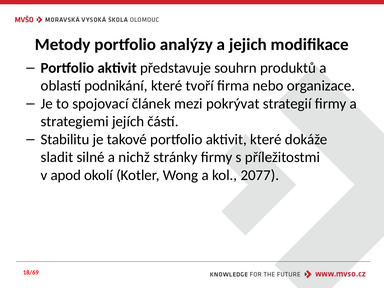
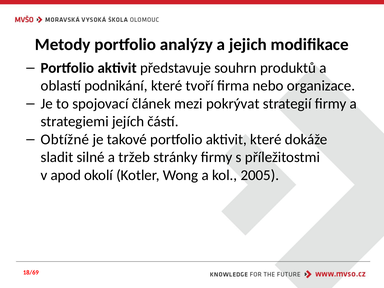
Stabilitu: Stabilitu -> Obtížné (65, 139)
nichž: nichž -> tržeb (134, 157)
2077: 2077 -> 2005 (260, 175)
